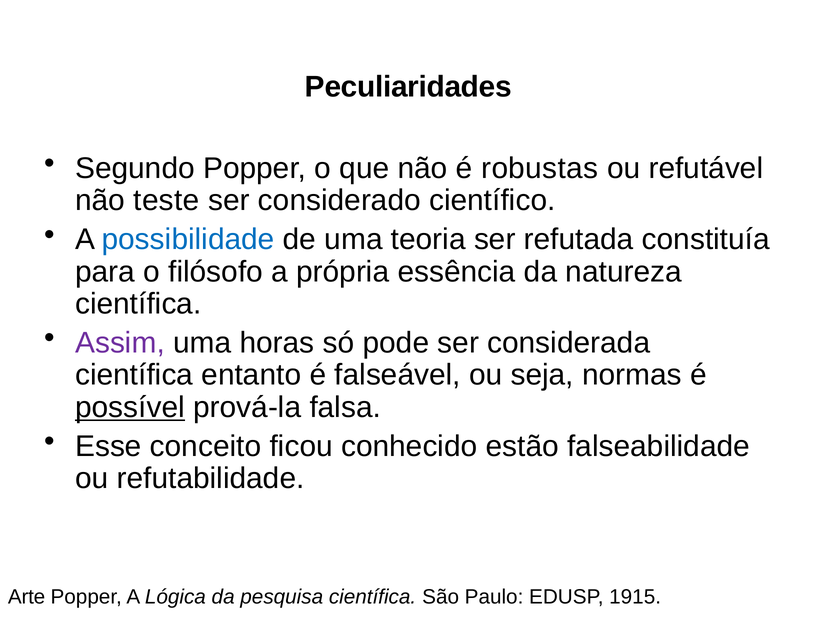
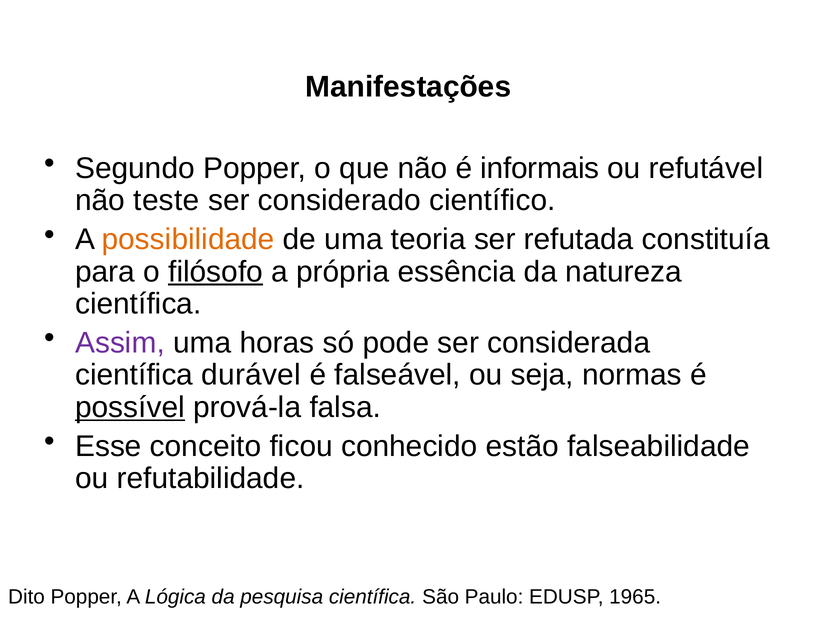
Peculiaridades: Peculiaridades -> Manifestações (408, 87)
robustas: robustas -> informais (540, 168)
possibilidade colour: blue -> orange (188, 239)
filósofo underline: none -> present (216, 272)
entanto: entanto -> durável (251, 375)
Arte: Arte -> Dito (26, 597)
1915: 1915 -> 1965 (635, 597)
